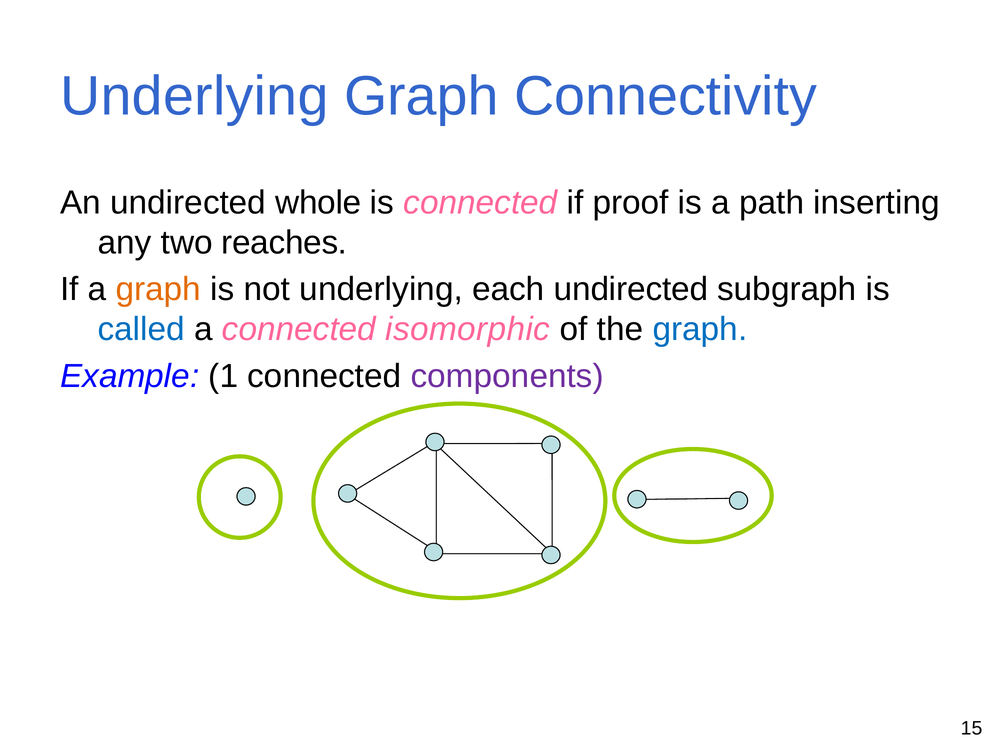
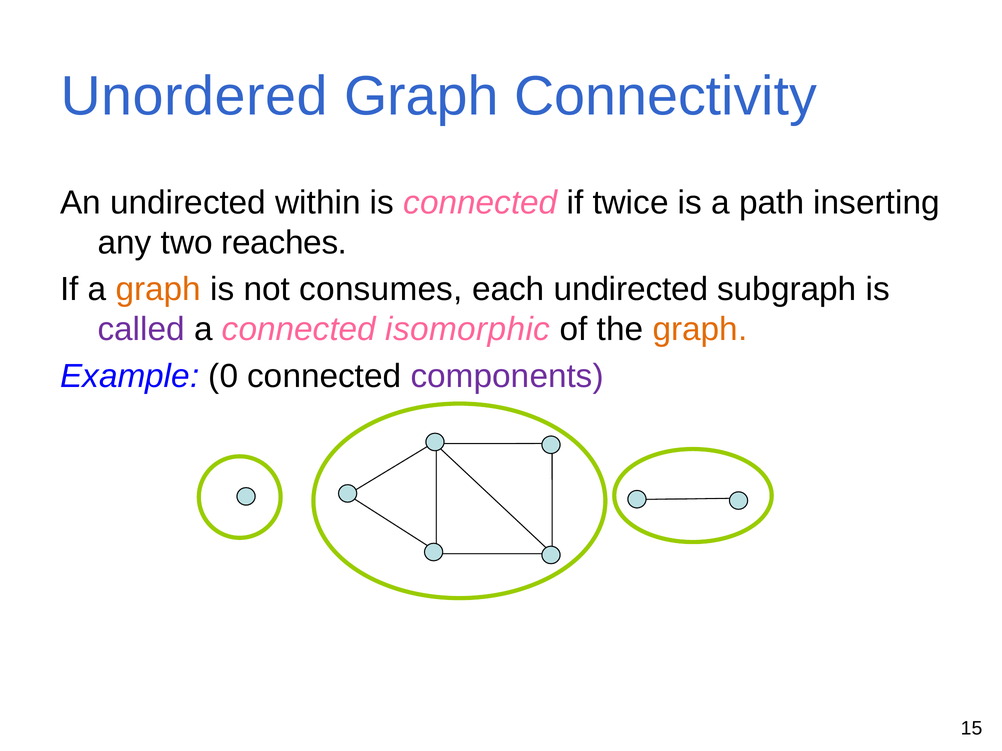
Underlying: Underlying -> Unordered (194, 97)
whole: whole -> within (318, 203)
proof: proof -> twice (631, 203)
not underlying: underlying -> consumes (381, 290)
called colour: blue -> purple (141, 330)
graph colour: blue -> orange (700, 330)
1: 1 -> 0 (223, 376)
